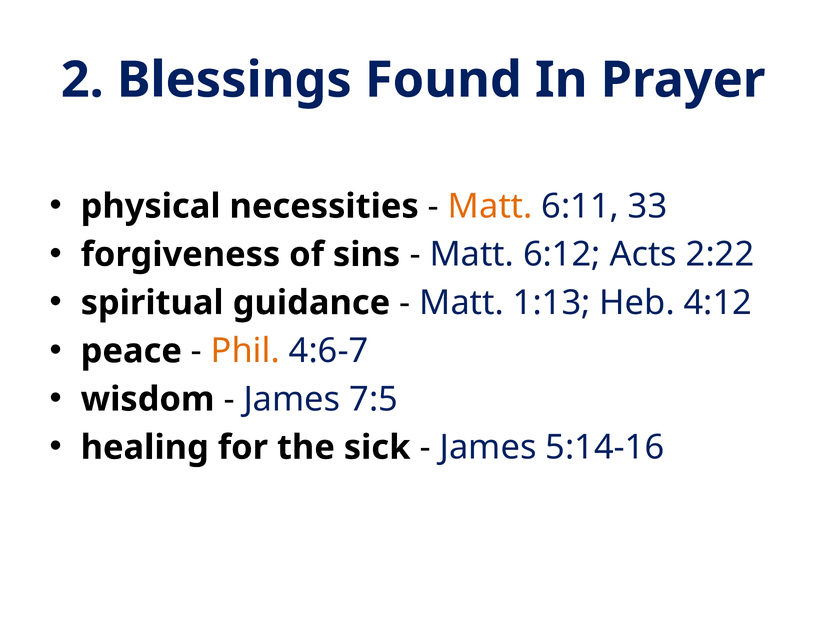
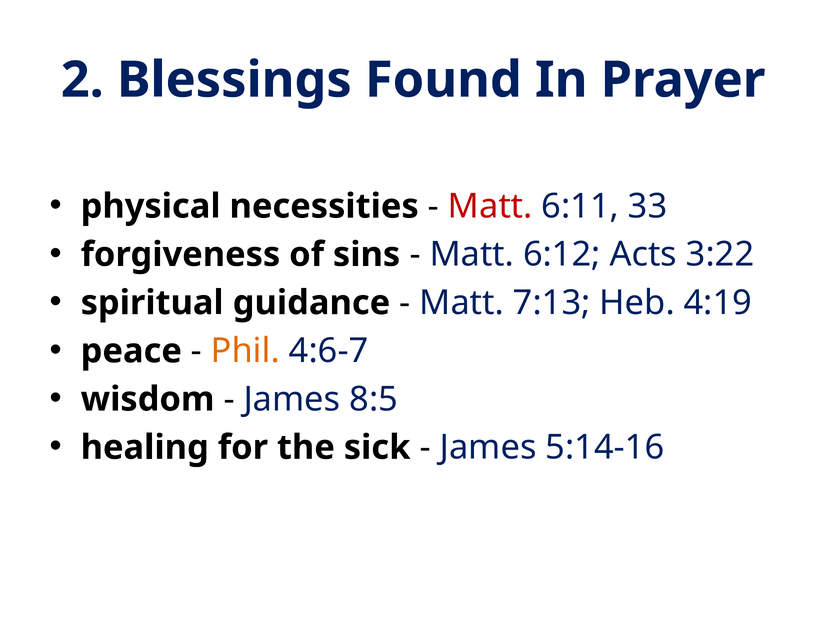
Matt colour: orange -> red (490, 206)
2:22: 2:22 -> 3:22 (720, 255)
1:13: 1:13 -> 7:13 (552, 303)
4:12: 4:12 -> 4:19 (718, 303)
7:5: 7:5 -> 8:5 (374, 399)
